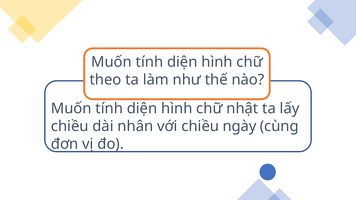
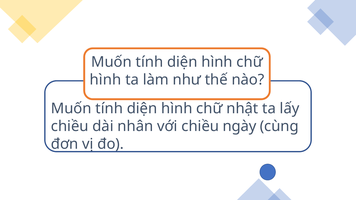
theo: theo -> hình (105, 80)
